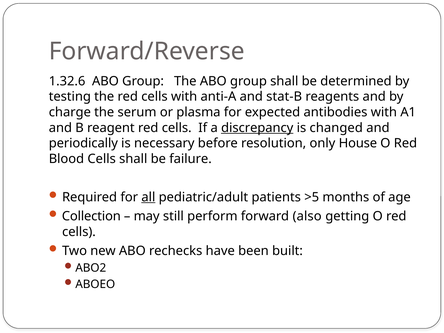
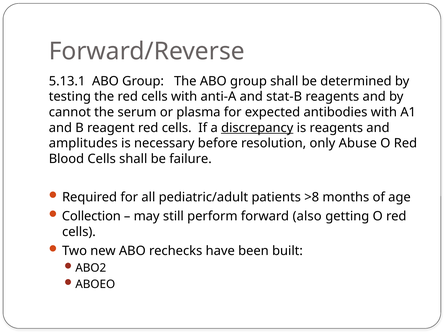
1.32.6: 1.32.6 -> 5.13.1 (67, 81)
charge: charge -> cannot (70, 112)
is changed: changed -> reagents (336, 128)
periodically: periodically -> amplitudes (83, 143)
House: House -> Abuse (358, 143)
all underline: present -> none (148, 197)
>5: >5 -> >8 (312, 197)
